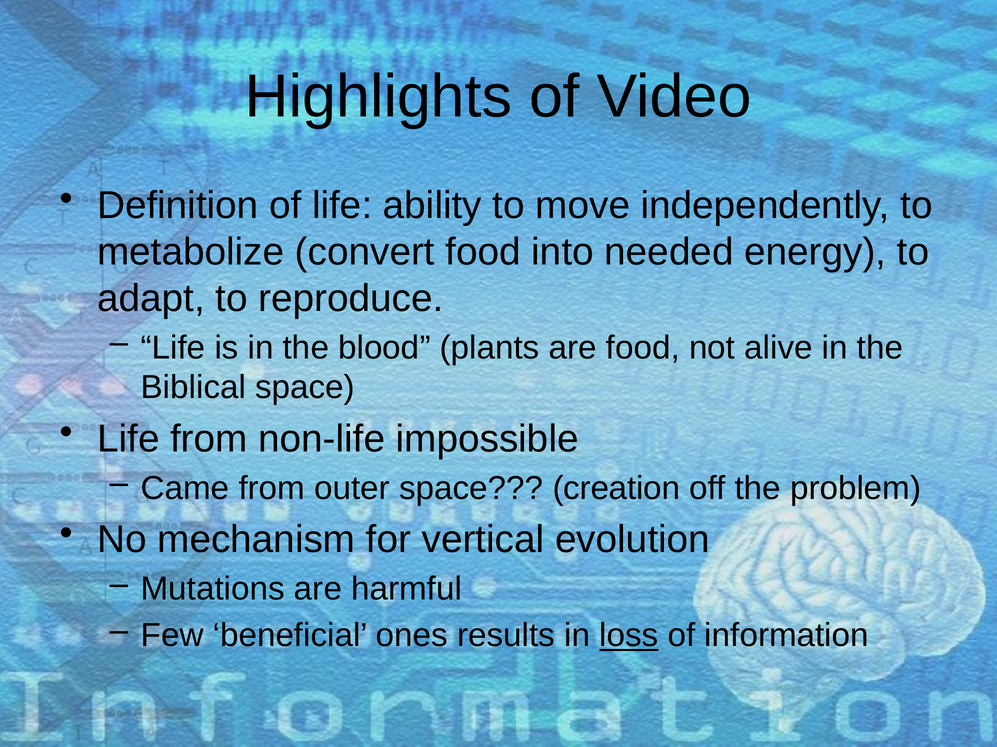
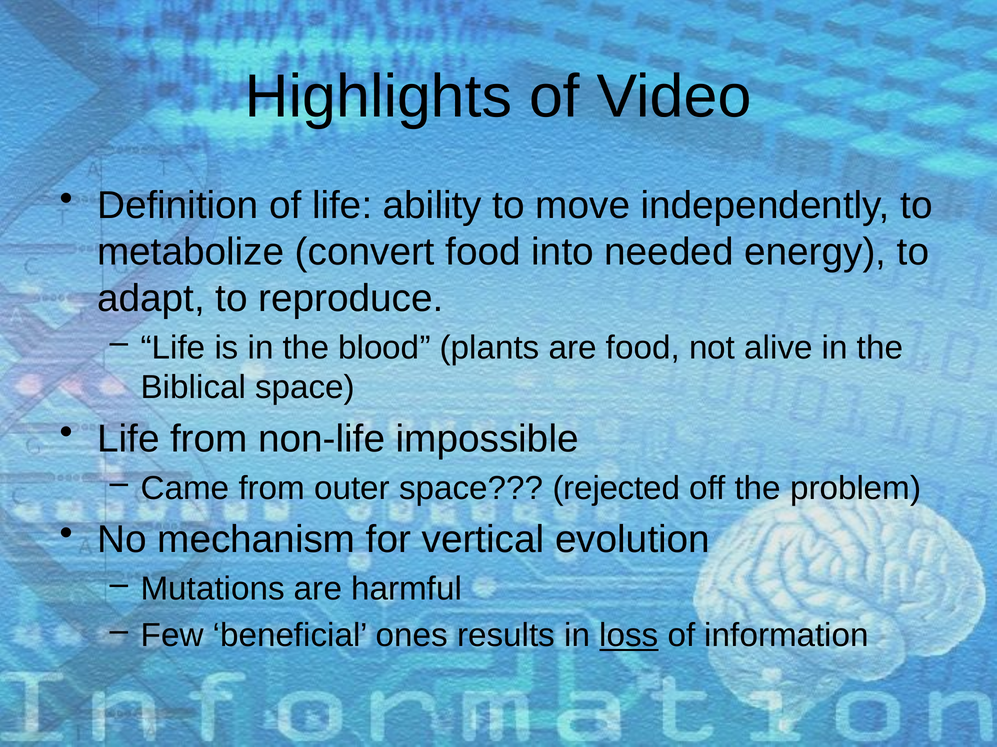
creation: creation -> rejected (616, 489)
